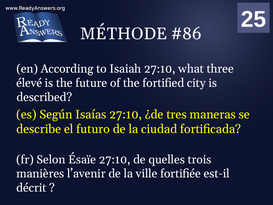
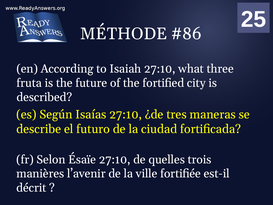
élevé: élevé -> fruta (29, 83)
